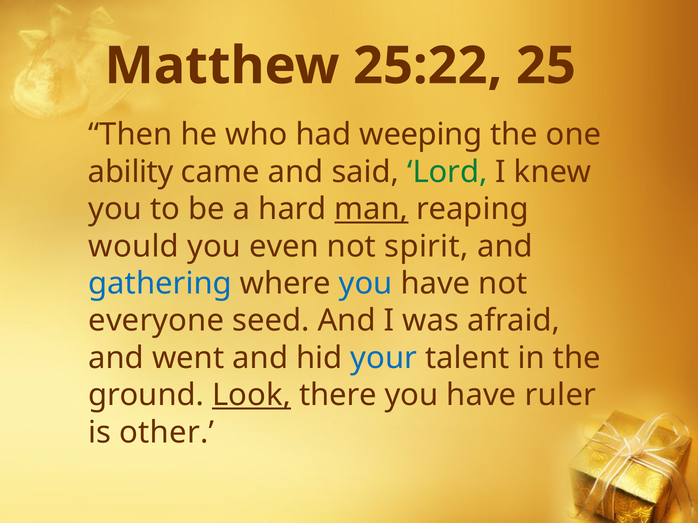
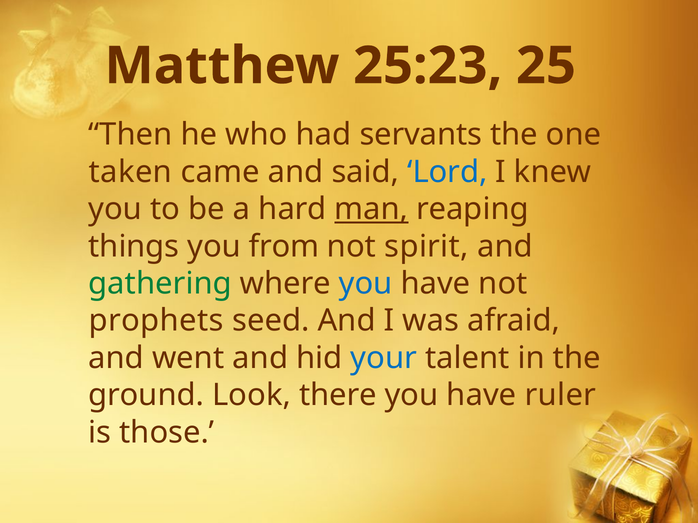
25:22: 25:22 -> 25:23 (428, 66)
weeping: weeping -> servants (421, 135)
ability: ability -> taken (130, 172)
Lord colour: green -> blue (447, 172)
would: would -> things (134, 247)
even: even -> from (284, 247)
gathering colour: blue -> green (160, 284)
everyone: everyone -> prophets (156, 321)
Look underline: present -> none (252, 395)
other: other -> those (167, 433)
